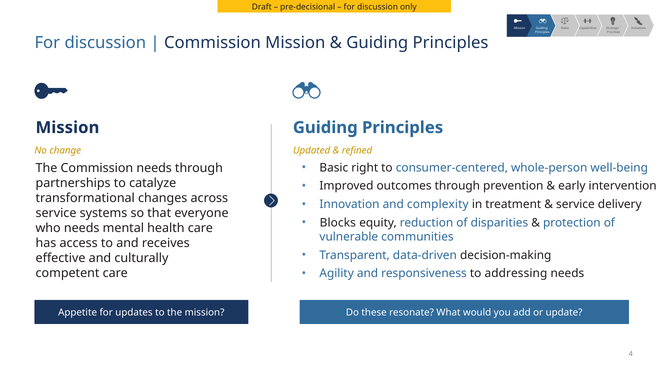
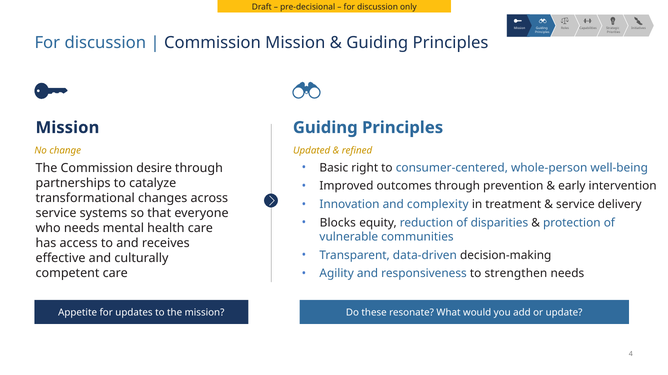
Commission needs: needs -> desire (154, 168)
addressing: addressing -> strengthen (516, 274)
